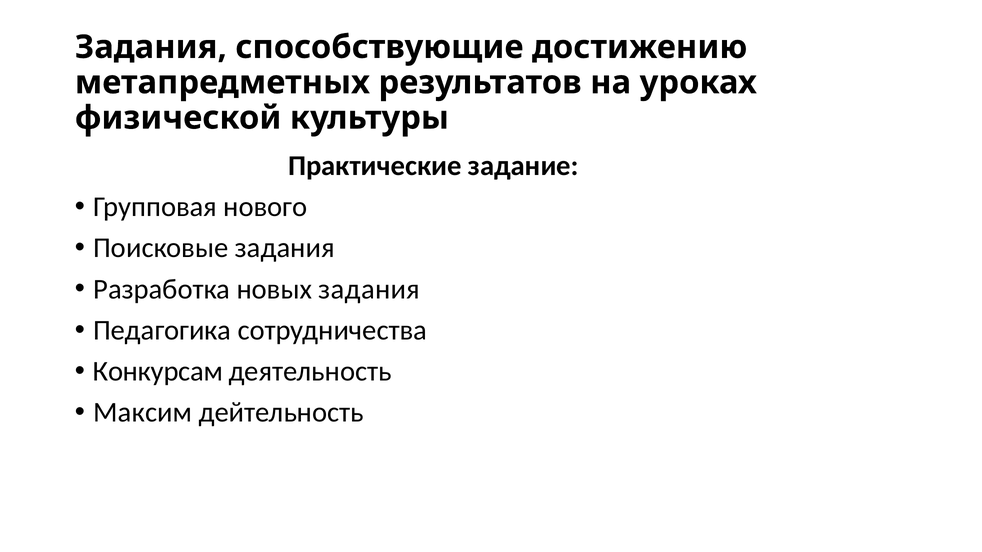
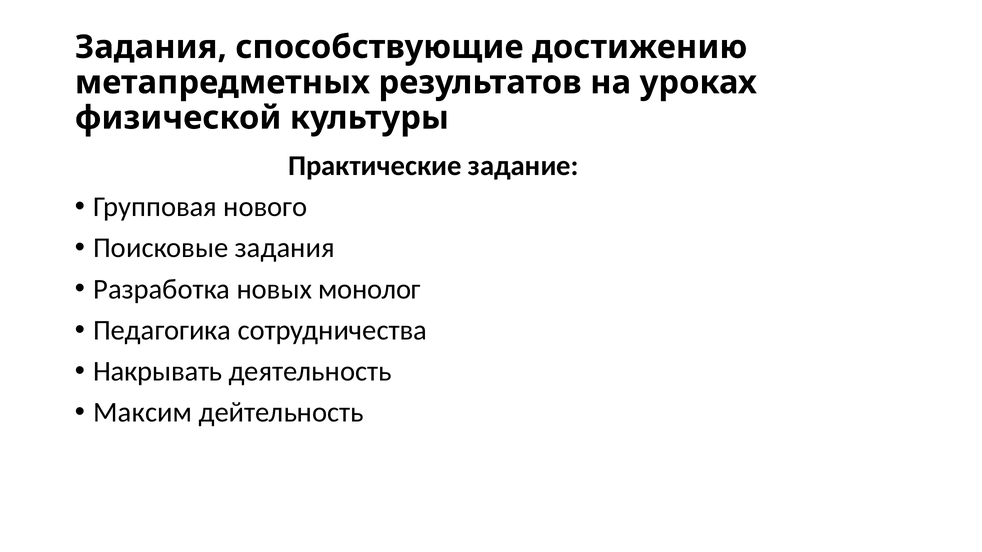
новых задания: задания -> монолог (369, 289)
Конкурсам: Конкурсам -> Накрывать (158, 372)
